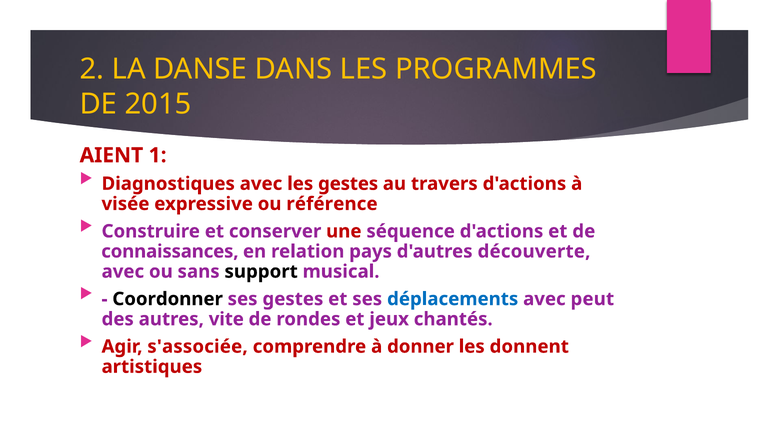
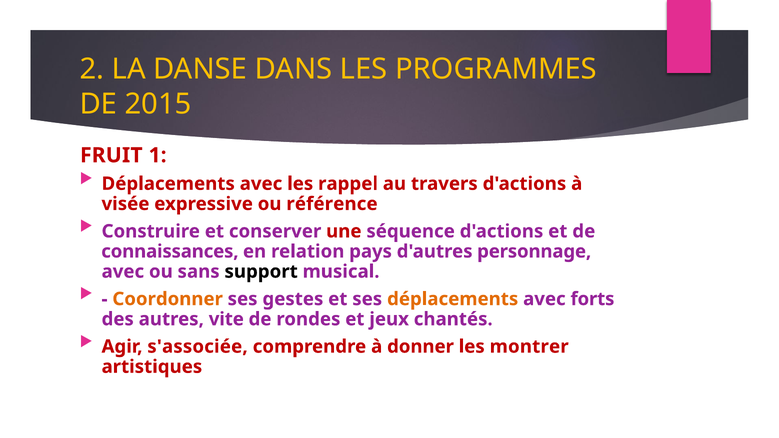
AIENT: AIENT -> FRUIT (111, 155)
Diagnostiques: Diagnostiques -> Déplacements (168, 184)
les gestes: gestes -> rappel (348, 184)
découverte: découverte -> personnage (534, 252)
Coordonner colour: black -> orange (168, 299)
déplacements colour: blue -> orange (453, 299)
peut: peut -> forts (592, 299)
donnent: donnent -> montrer (529, 347)
